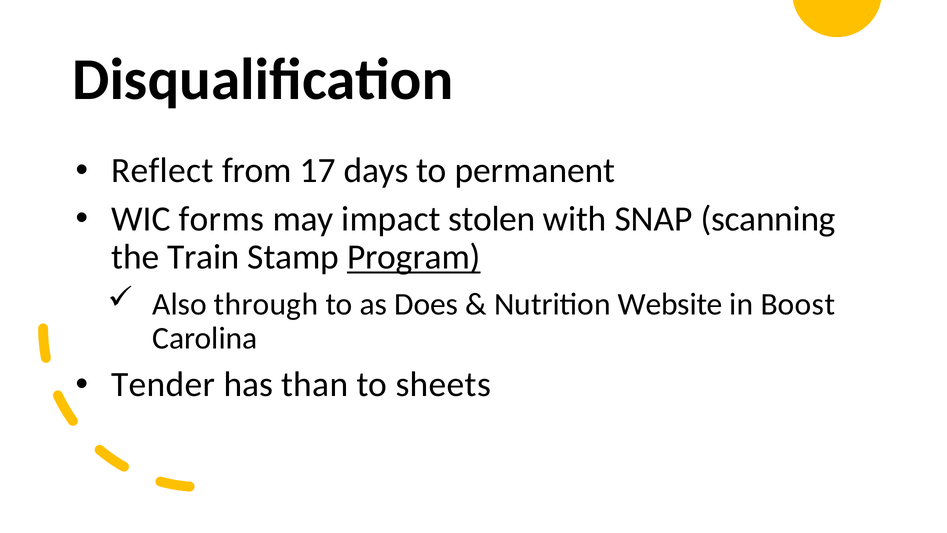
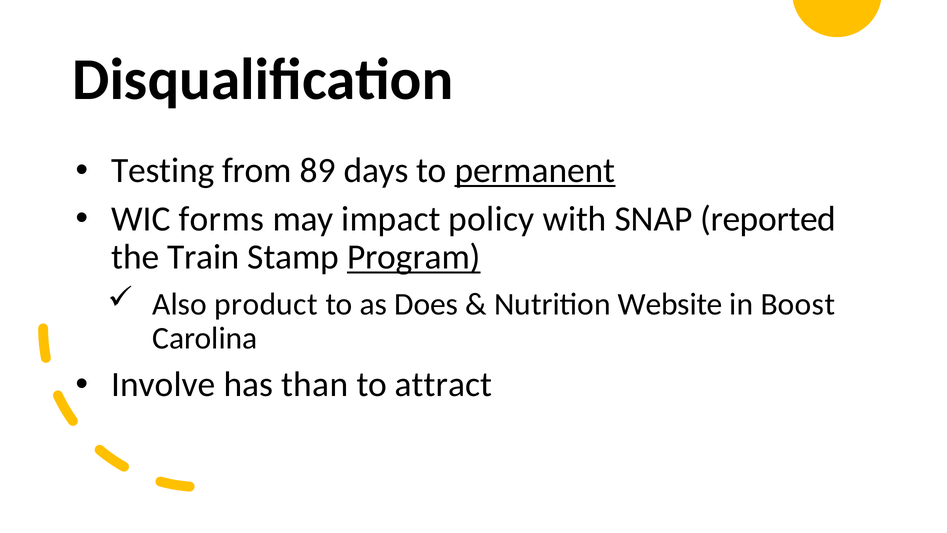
Reflect: Reflect -> Testing (163, 171)
17: 17 -> 89 (318, 171)
permanent underline: none -> present (535, 171)
stolen: stolen -> policy (491, 219)
scanning: scanning -> reported (768, 219)
through: through -> product (266, 304)
Tender: Tender -> Involve (163, 384)
sheets: sheets -> attract (443, 384)
